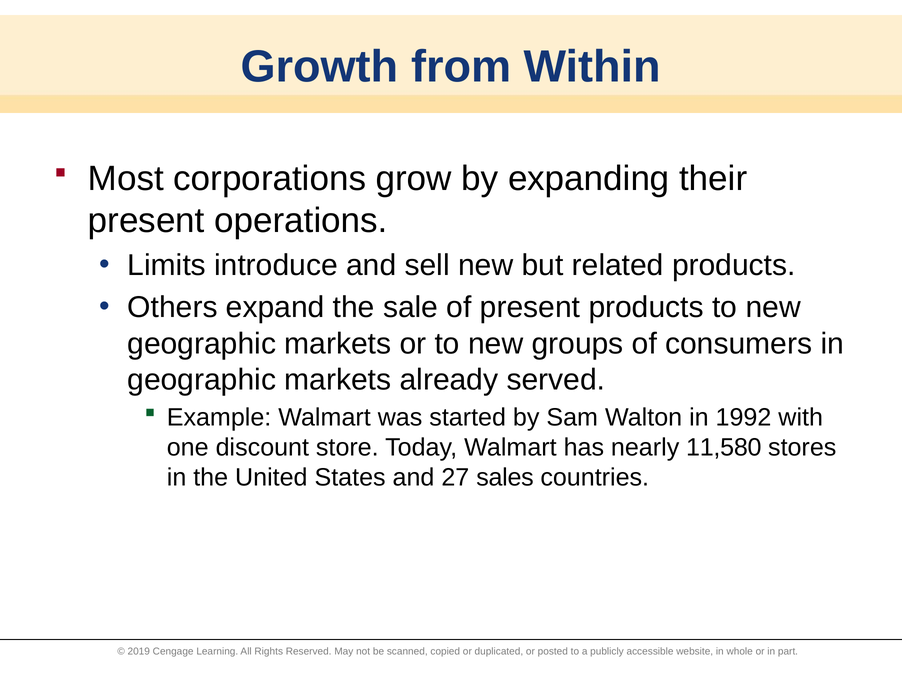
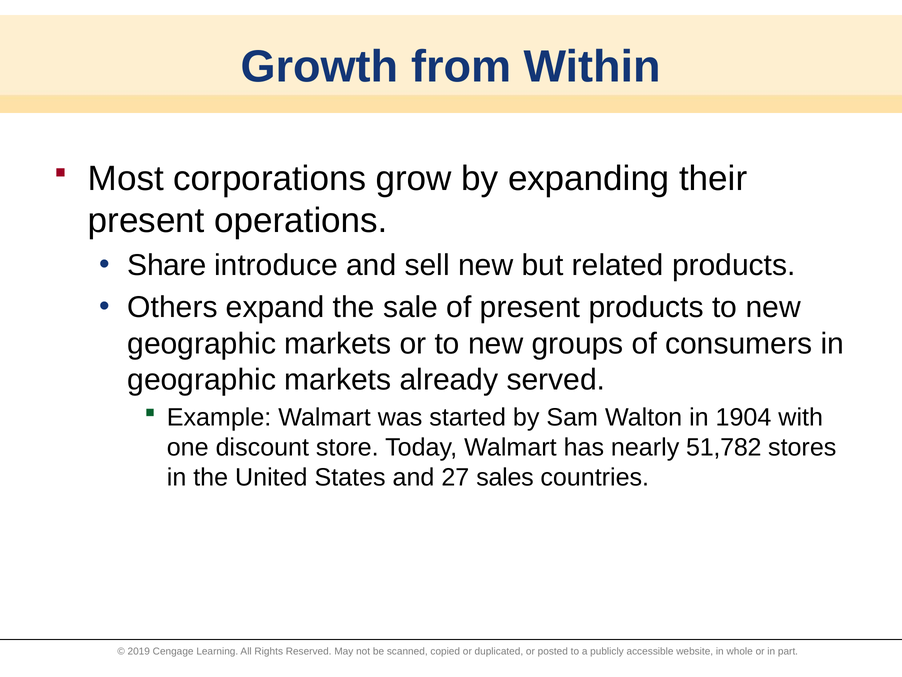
Limits: Limits -> Share (167, 265)
1992: 1992 -> 1904 (743, 417)
11,580: 11,580 -> 51,782 (724, 447)
